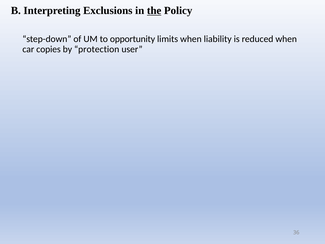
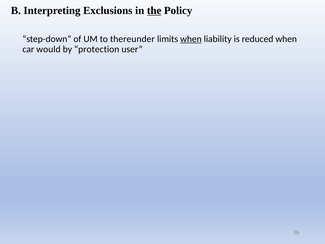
opportunity: opportunity -> thereunder (132, 39)
when underline: none -> present (191, 39)
copies: copies -> would (48, 49)
